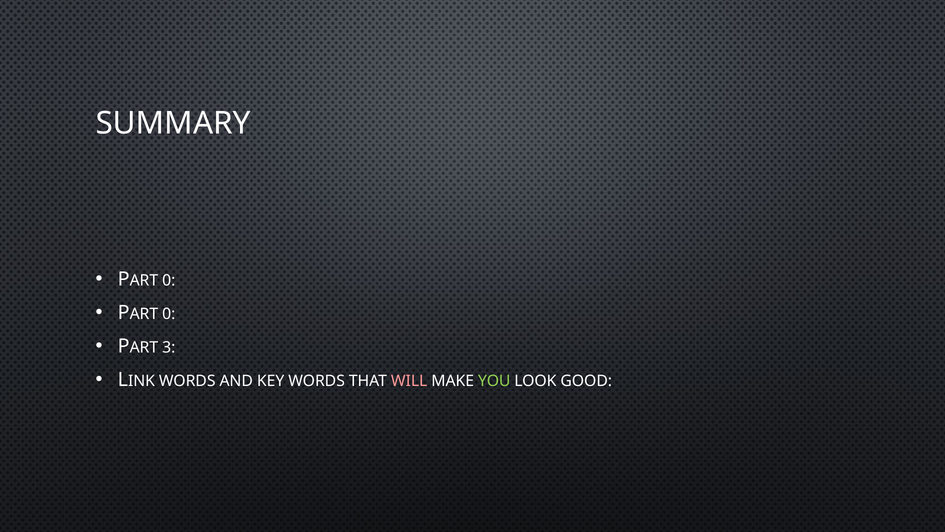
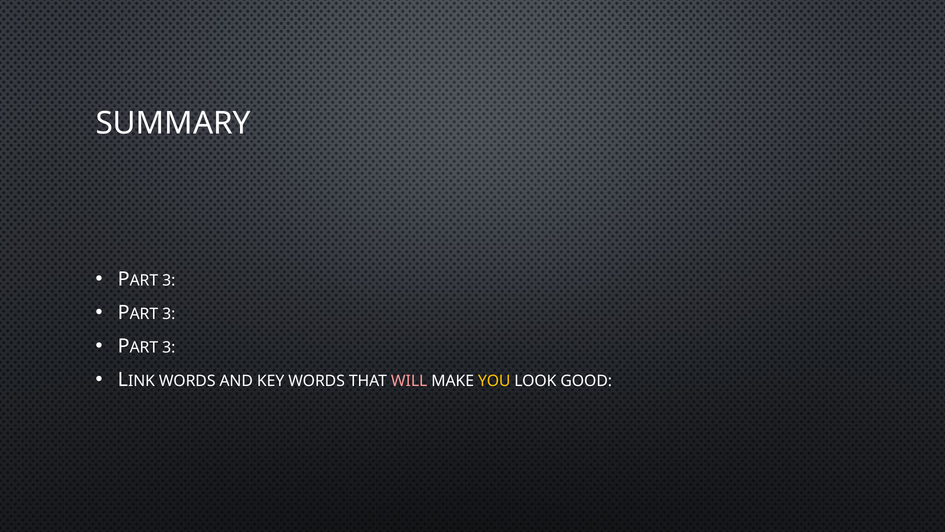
0: 0 -> 3 (169, 280)
0: 0 -> 3 (169, 314)
YOU colour: light green -> yellow (494, 381)
